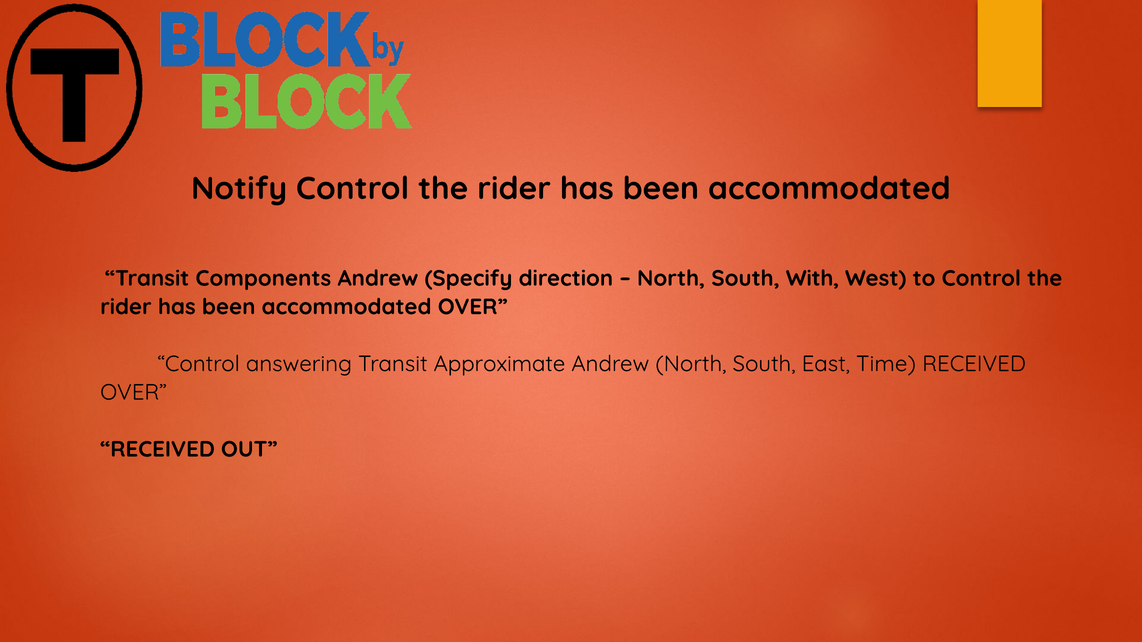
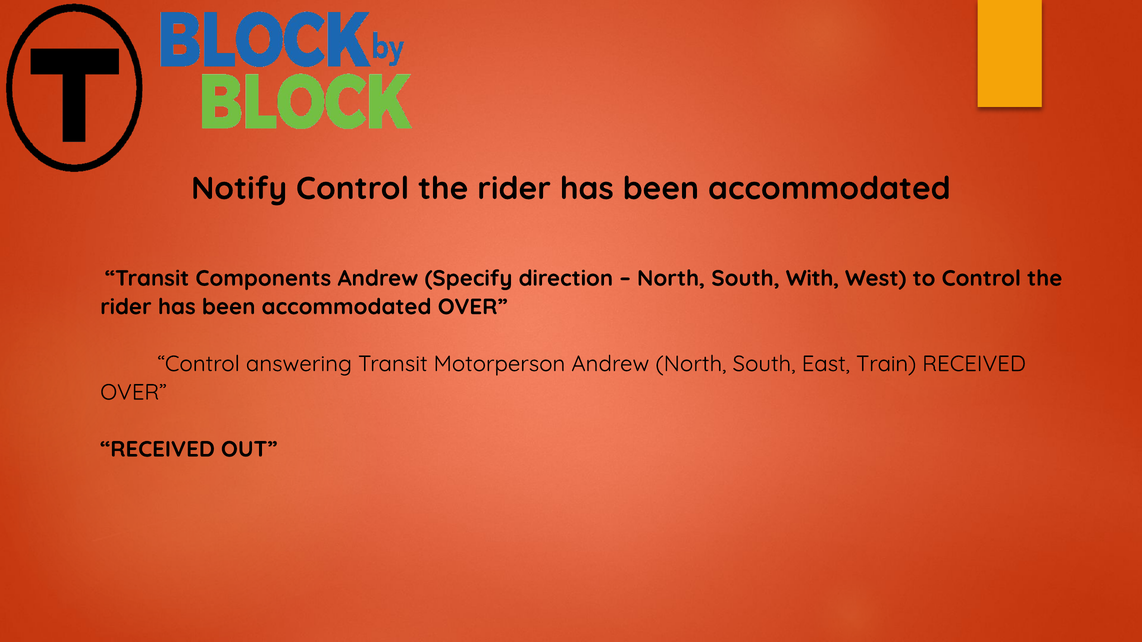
Approximate: Approximate -> Motorperson (499, 364)
Time: Time -> Train (886, 364)
